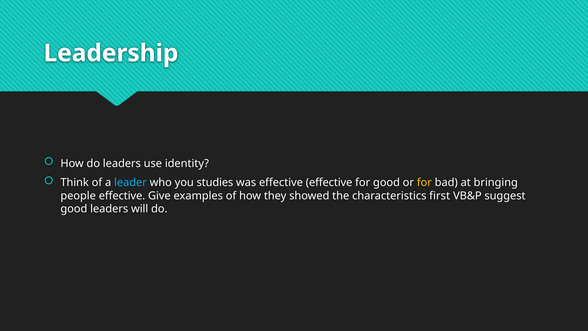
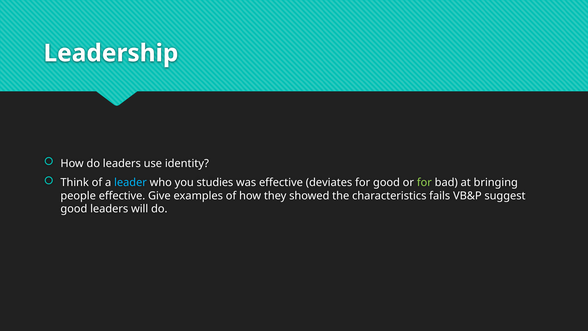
effective effective: effective -> deviates (329, 182)
for colour: yellow -> light green (424, 182)
first: first -> fails (440, 196)
